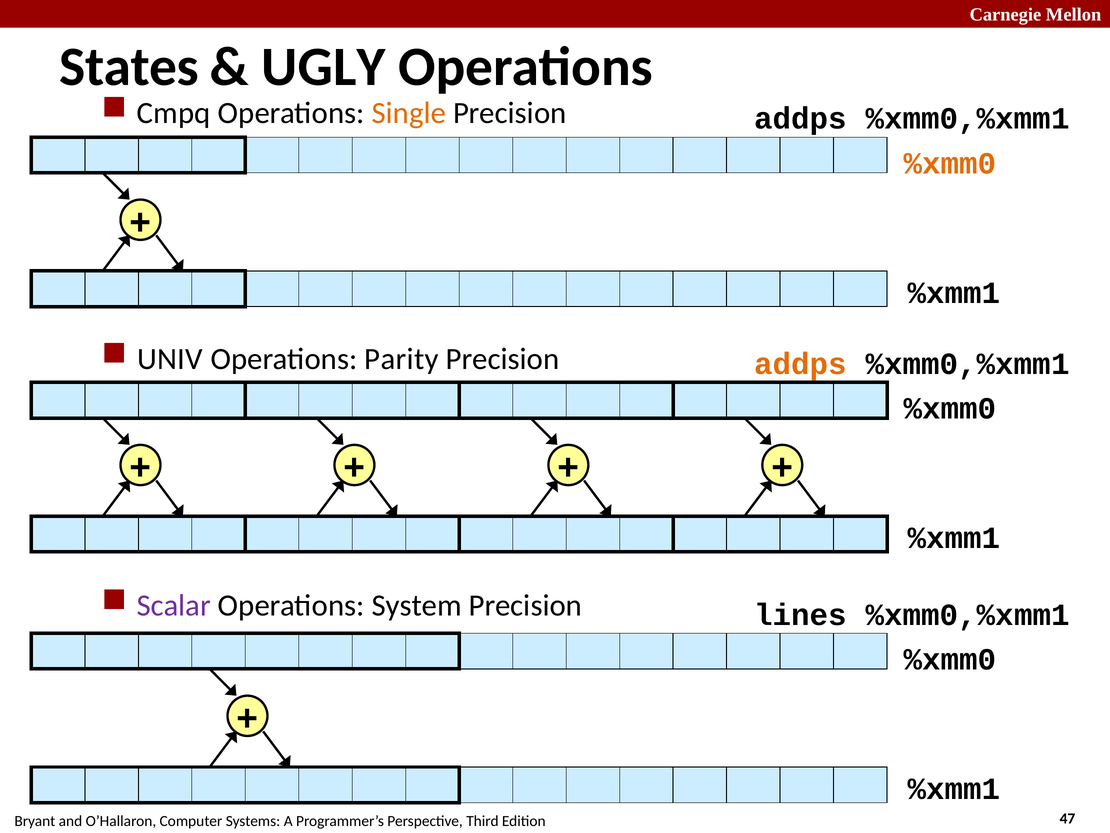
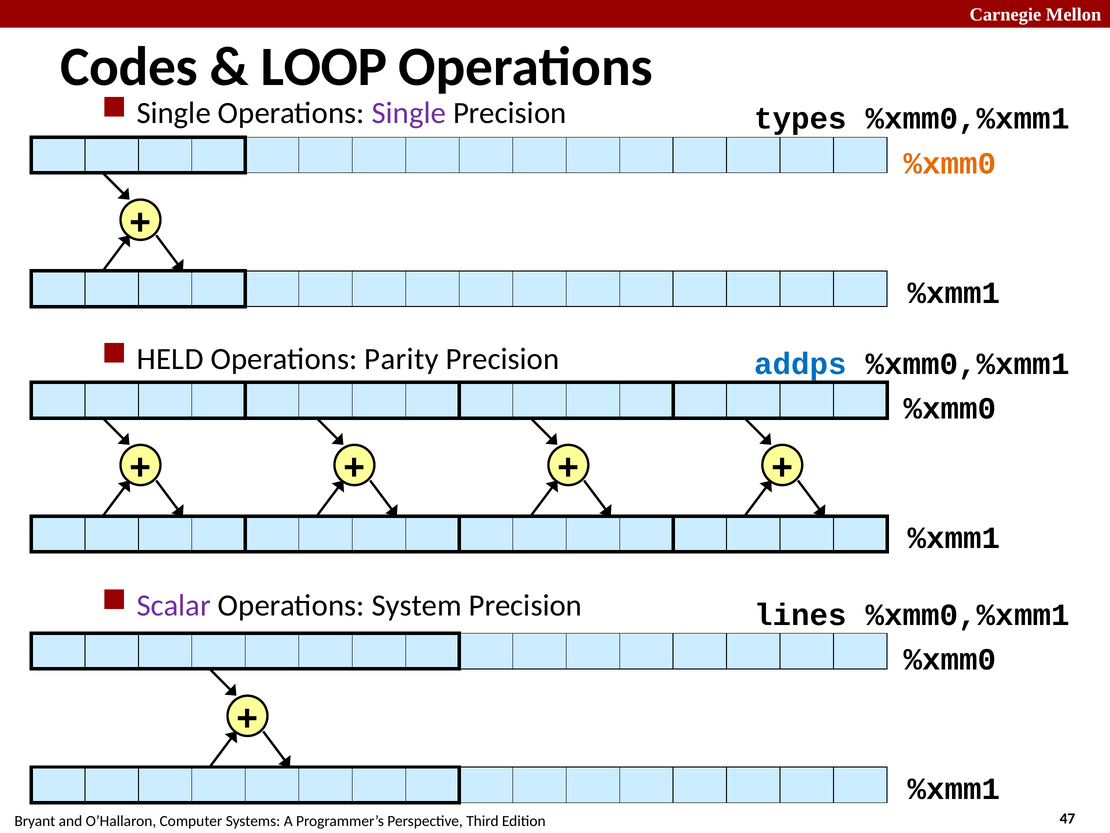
States: States -> Codes (129, 67)
UGLY: UGLY -> LOOP (324, 67)
Cmpq: Cmpq -> Single (174, 113)
Single colour: orange -> purple (409, 113)
addps: addps -> types (801, 119)
UNIV: UNIV -> HELD (170, 359)
addps colour: orange -> blue (801, 364)
